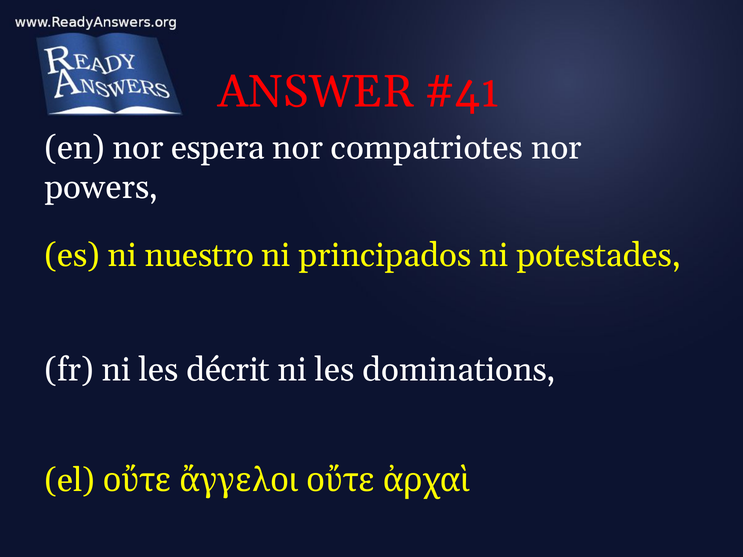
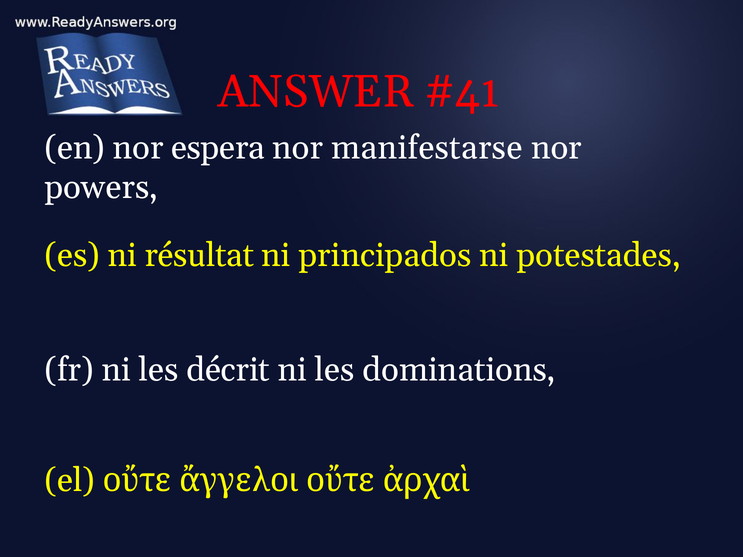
compatriotes: compatriotes -> manifestarse (427, 148)
nuestro: nuestro -> résultat (199, 256)
